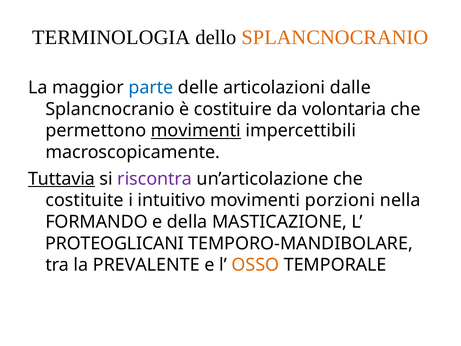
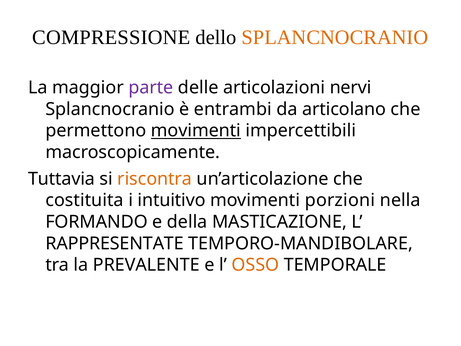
TERMINOLOGIA: TERMINOLOGIA -> COMPRESSIONE (111, 38)
parte colour: blue -> purple (151, 88)
dalle: dalle -> nervi (351, 88)
costituire: costituire -> entrambi (233, 109)
volontaria: volontaria -> articolano (344, 109)
Tuttavia underline: present -> none (62, 179)
riscontra colour: purple -> orange (155, 179)
costituite: costituite -> costituita (85, 200)
PROTEOGLICANI: PROTEOGLICANI -> RAPPRESENTATE (115, 243)
